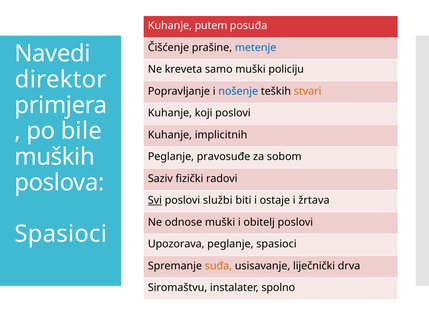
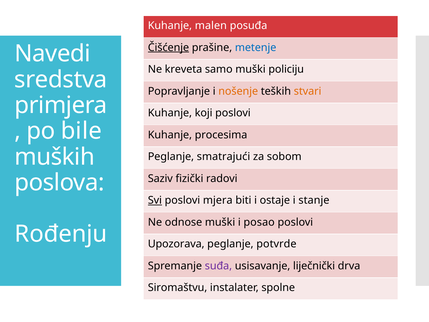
putem: putem -> malen (211, 26)
Čišćenje underline: none -> present (168, 47)
direktor: direktor -> sredstva (61, 79)
nošenje colour: blue -> orange (238, 91)
implicitnih: implicitnih -> procesima (221, 135)
pravosuđe: pravosuđe -> smatrajući (224, 157)
službi: službi -> mjera (218, 200)
žrtava: žrtava -> stanje (314, 200)
obitelj: obitelj -> posao (259, 222)
Spasioci: Spasioci -> Rođenju (61, 234)
peglanje spasioci: spasioci -> potvrde (276, 244)
suđa colour: orange -> purple (218, 266)
spolno: spolno -> spolne (278, 288)
